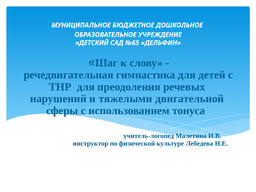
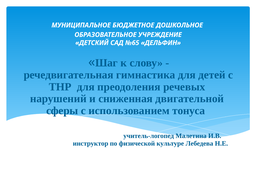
тяжелыми: тяжелыми -> сниженная (126, 99)
